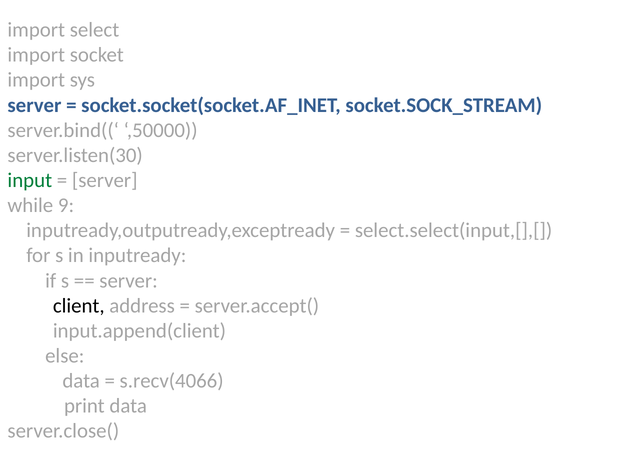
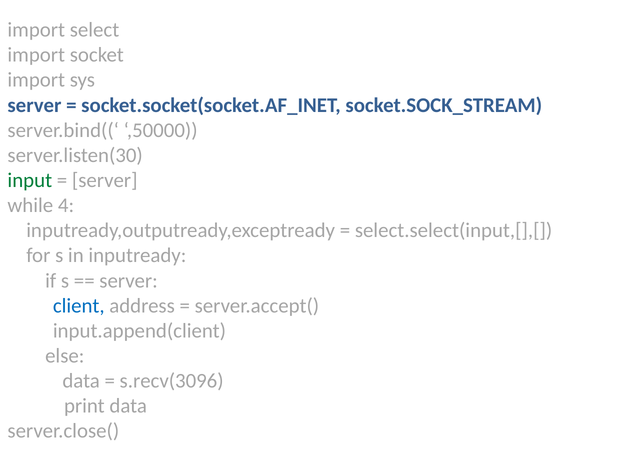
9: 9 -> 4 (66, 205)
client colour: black -> blue (79, 305)
s.recv(4066: s.recv(4066 -> s.recv(3096 (172, 380)
